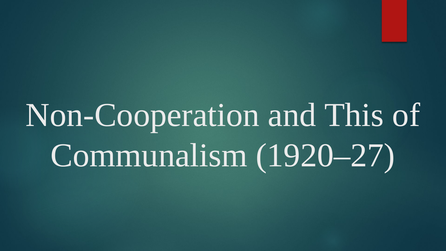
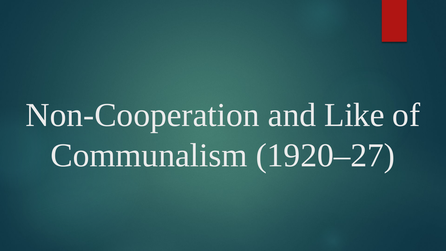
This: This -> Like (354, 115)
